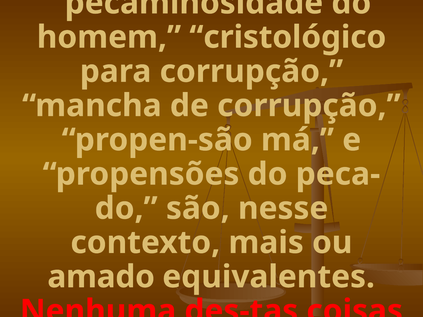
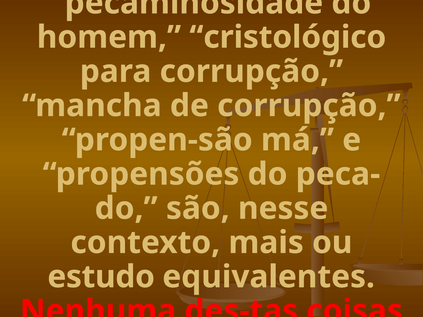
amado: amado -> estudo (101, 277)
